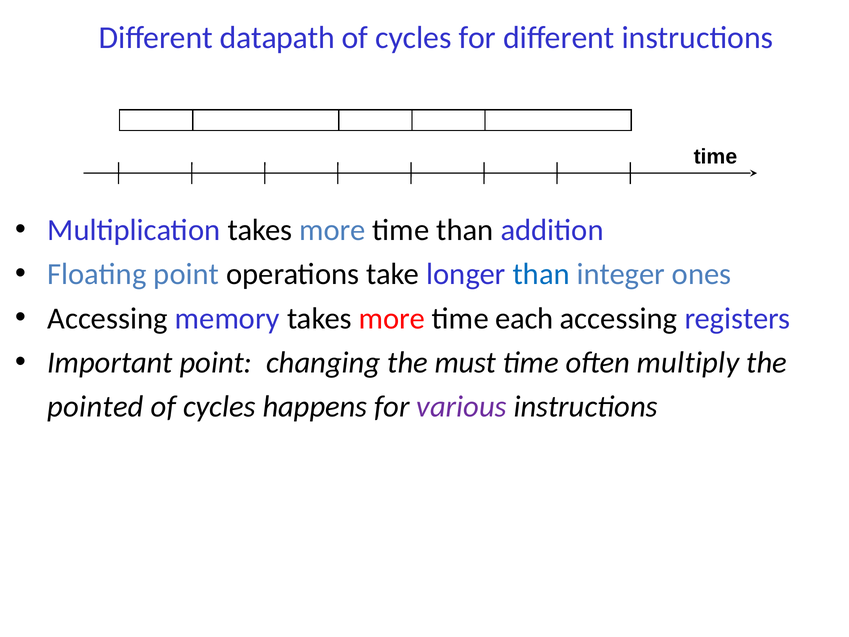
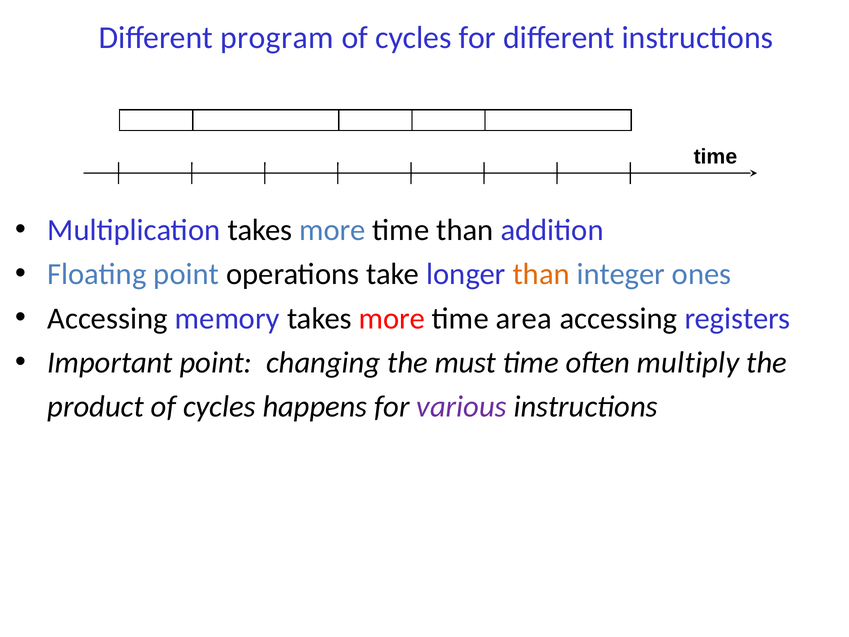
datapath: datapath -> program (277, 38)
than colour: blue -> orange (541, 274)
each: each -> area (524, 318)
pointed: pointed -> product (96, 407)
